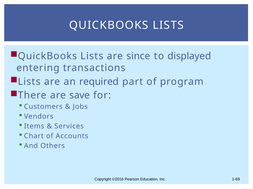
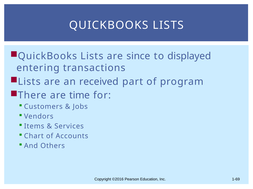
required: required -> received (99, 82)
save: save -> time (80, 96)
